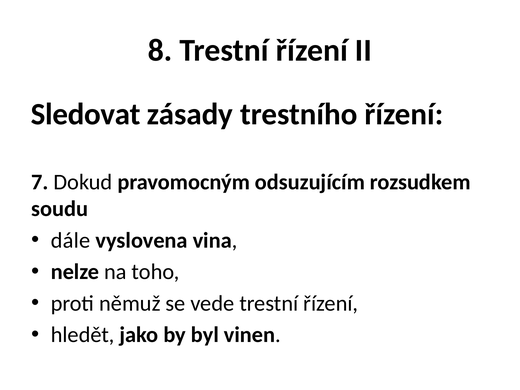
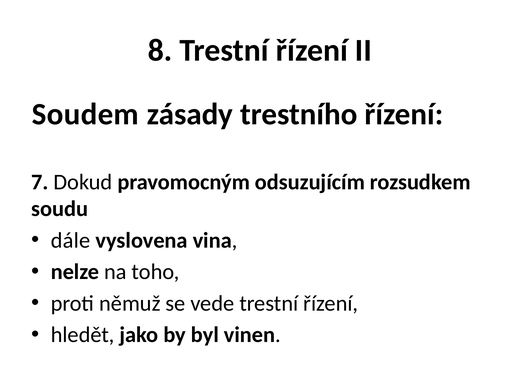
Sledovat: Sledovat -> Soudem (85, 114)
